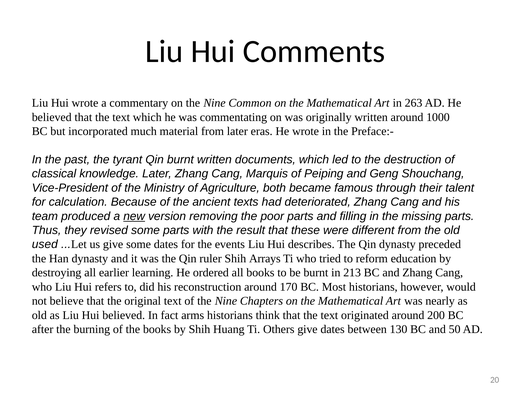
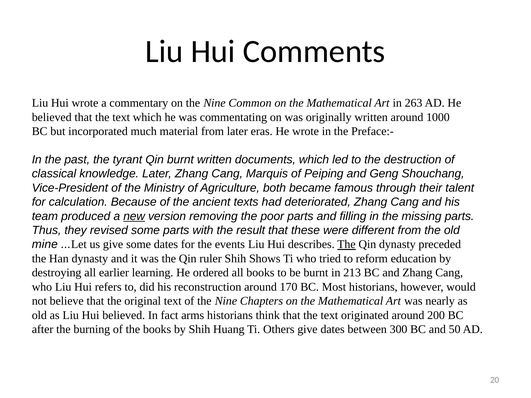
used: used -> mine (45, 245)
The underline: none -> present (346, 245)
Arrays: Arrays -> Shows (265, 259)
130: 130 -> 300 (399, 330)
